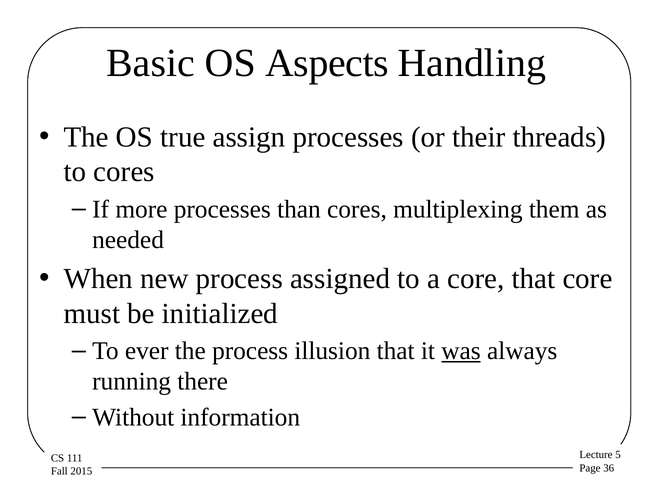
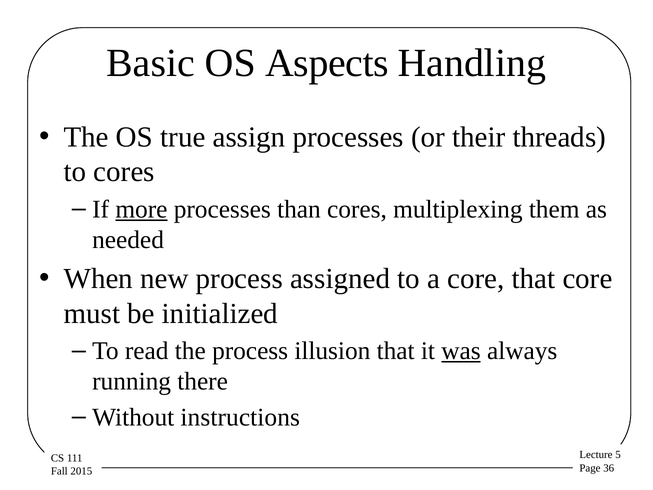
more underline: none -> present (141, 209)
ever: ever -> read (147, 351)
information: information -> instructions (240, 417)
